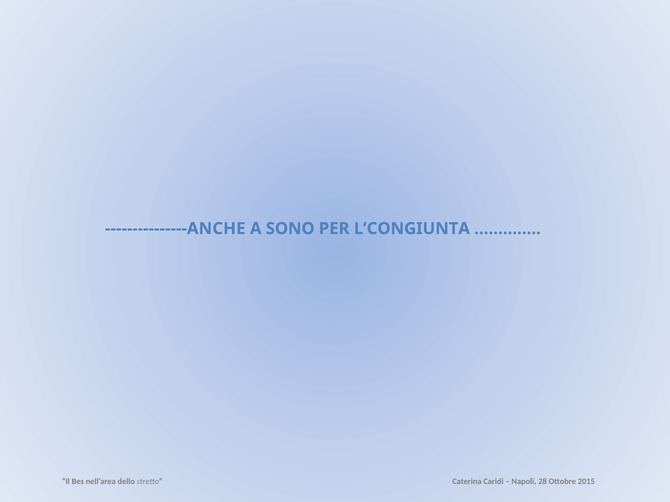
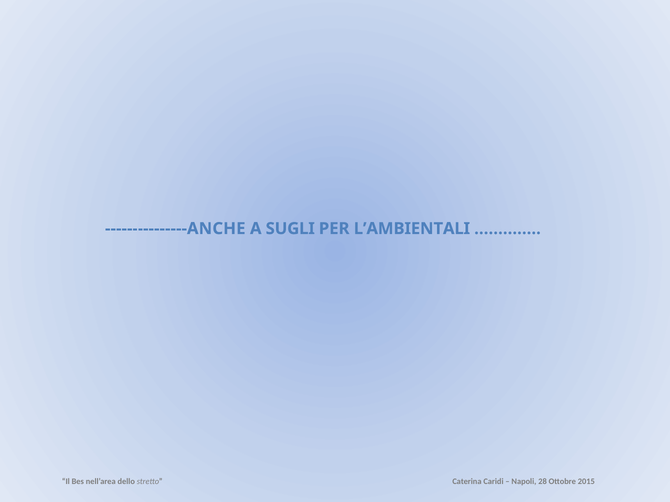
SONO: SONO -> SUGLI (290, 229)
L’CONGIUNTA: L’CONGIUNTA -> L’AMBIENTALI (412, 229)
